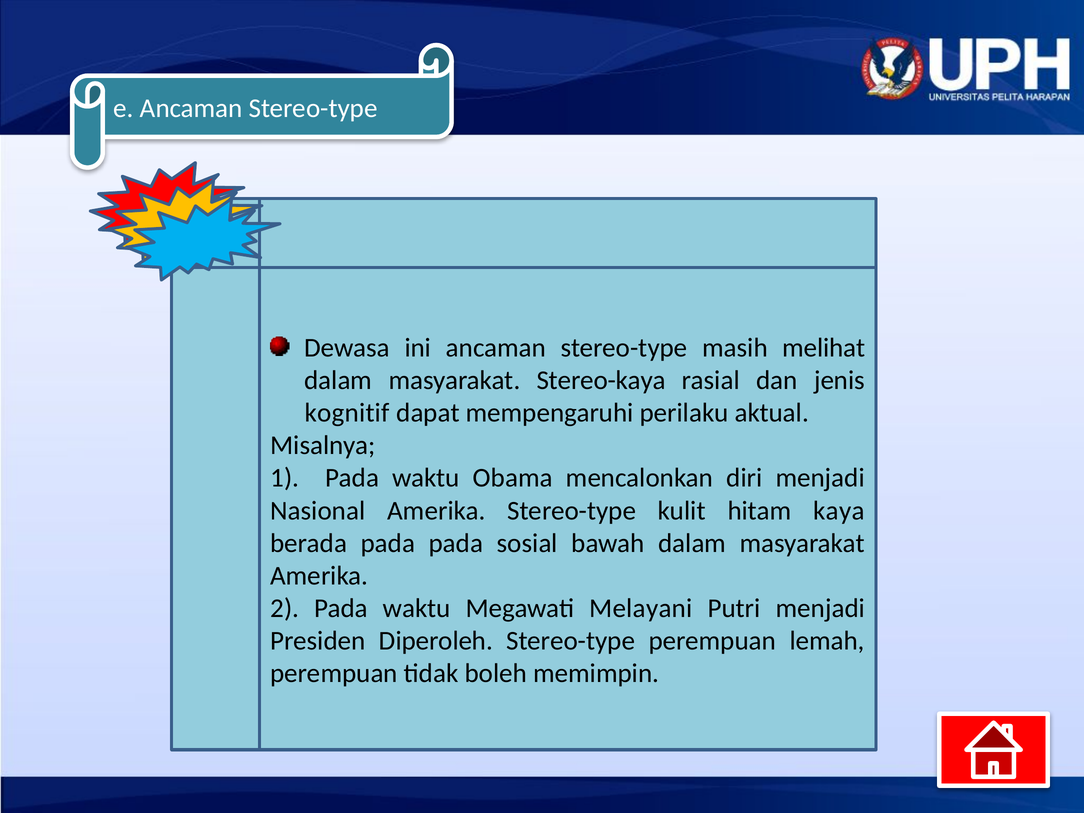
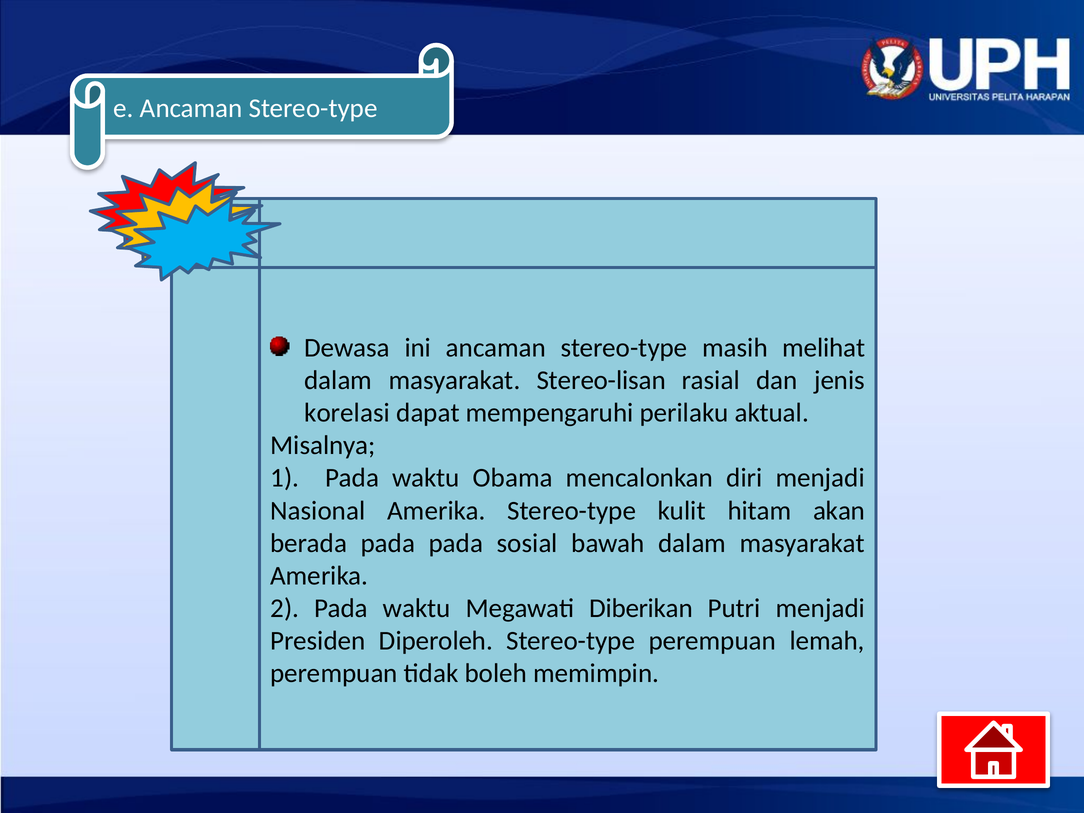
Stereo-kaya: Stereo-kaya -> Stereo-lisan (601, 380)
kognitif: kognitif -> korelasi (347, 413)
kaya: kaya -> akan (839, 511)
Melayani: Melayani -> Diberikan (641, 608)
